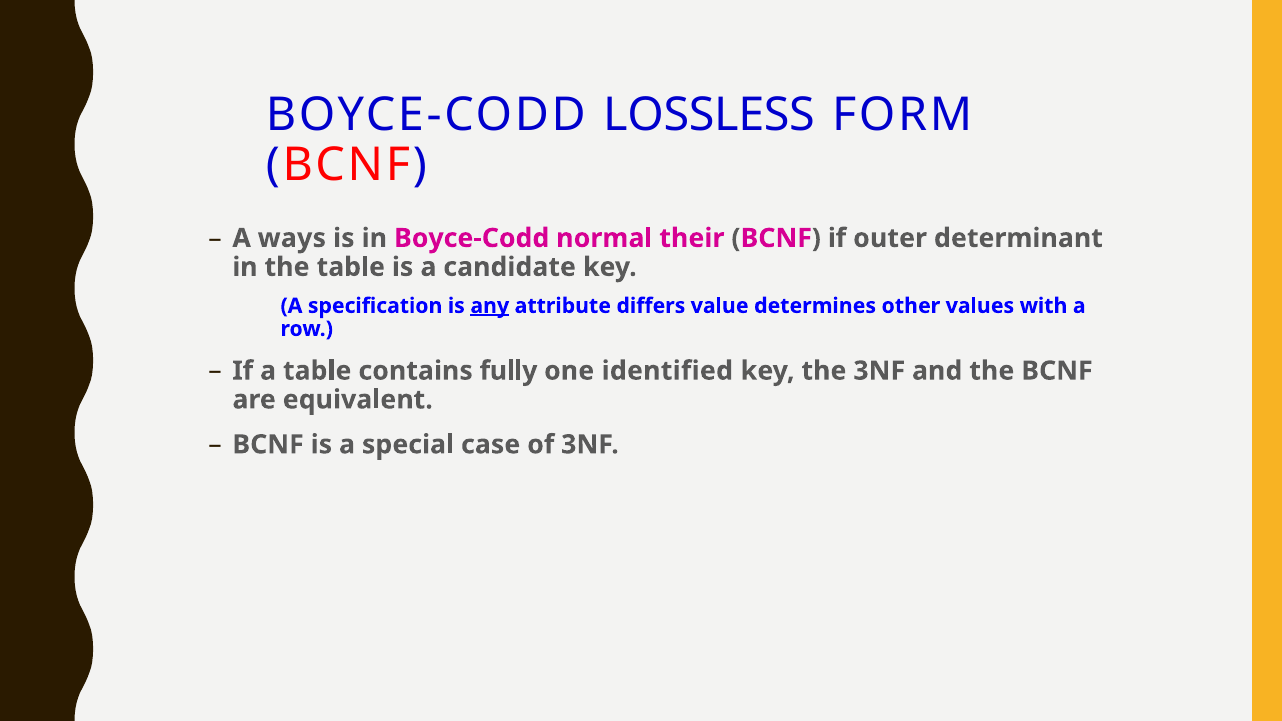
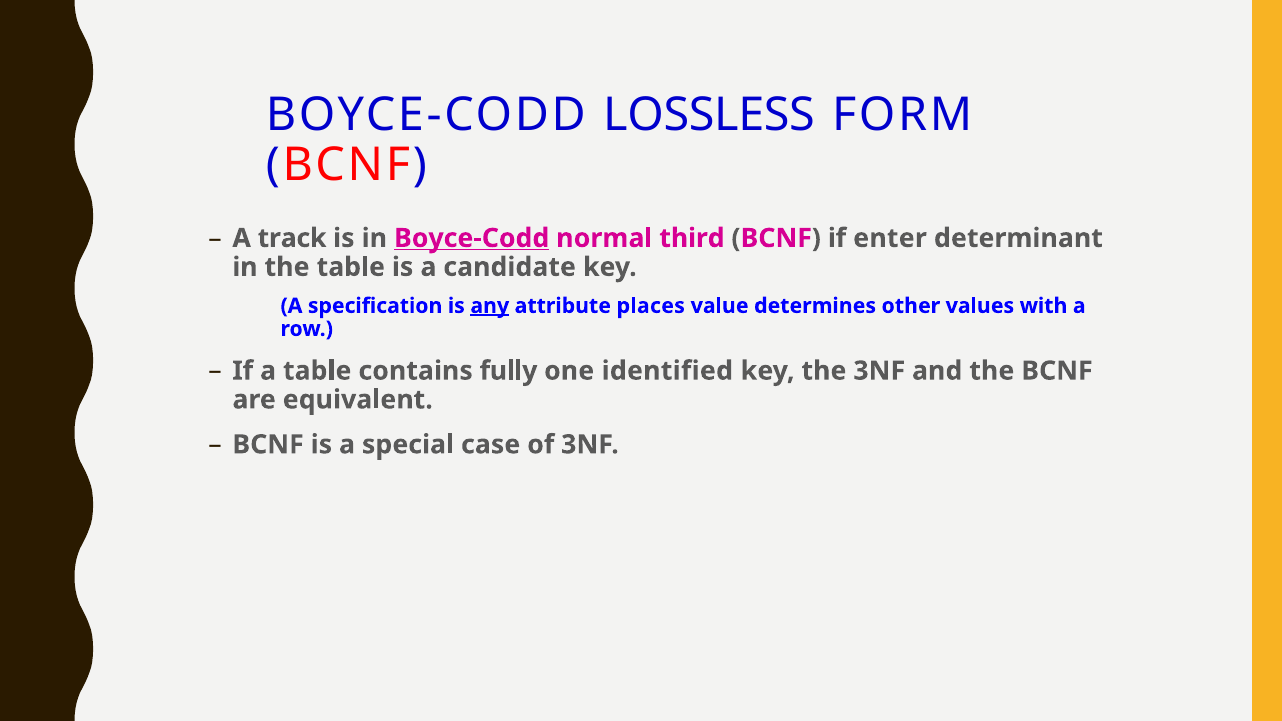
ways: ways -> track (292, 238)
Boyce-Codd underline: none -> present (472, 238)
their: their -> third (692, 238)
outer: outer -> enter (890, 238)
differs: differs -> places (651, 306)
